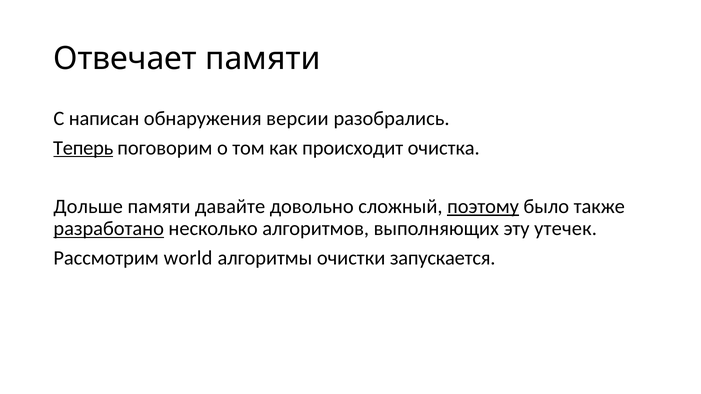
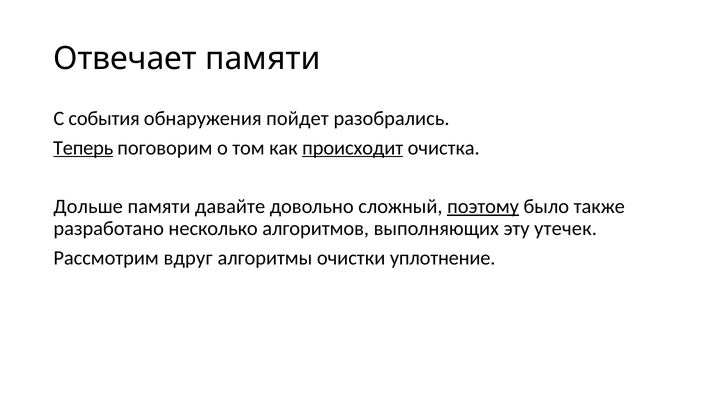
написан: написан -> события (104, 119)
версии: версии -> пойдет (297, 119)
происходит underline: none -> present (353, 148)
разработано underline: present -> none (109, 229)
world: world -> вдруг (188, 258)
запускается: запускается -> уплотнение (443, 258)
